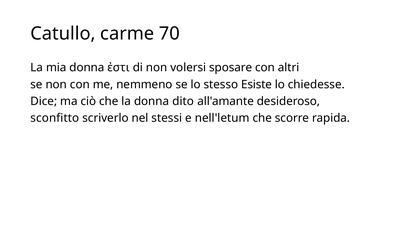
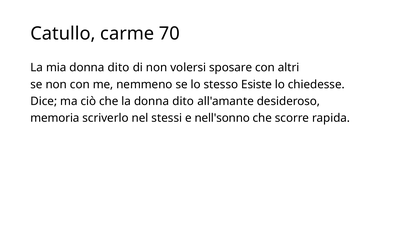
mia donna ἐστι: ἐστι -> dito (119, 67)
sconfitto: sconfitto -> memoria (55, 118)
nell'letum: nell'letum -> nell'sonno (222, 118)
